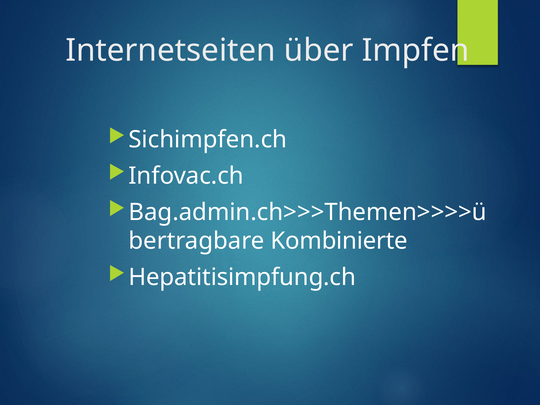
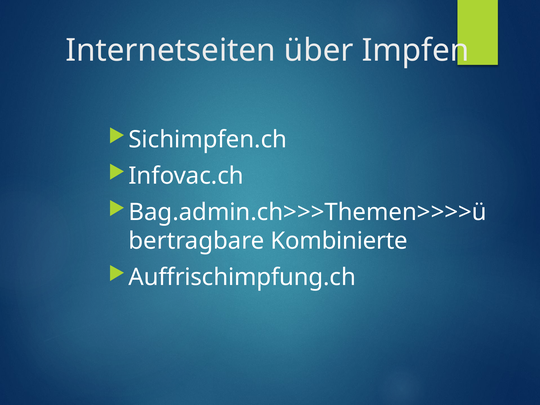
Hepatitisimpfung.ch: Hepatitisimpfung.ch -> Auffrischimpfung.ch (242, 277)
